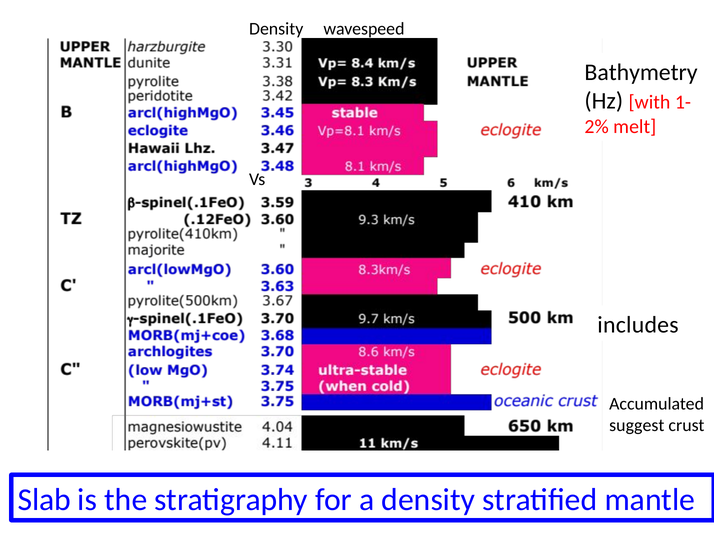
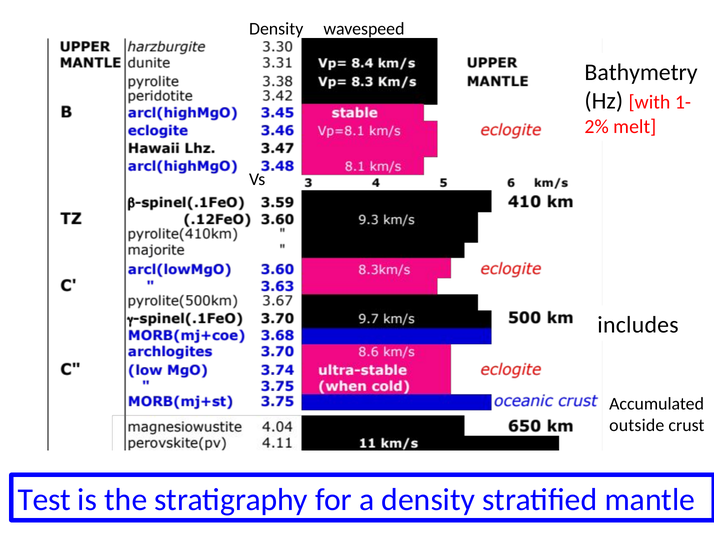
suggest: suggest -> outside (637, 425)
Slab: Slab -> Test (44, 499)
